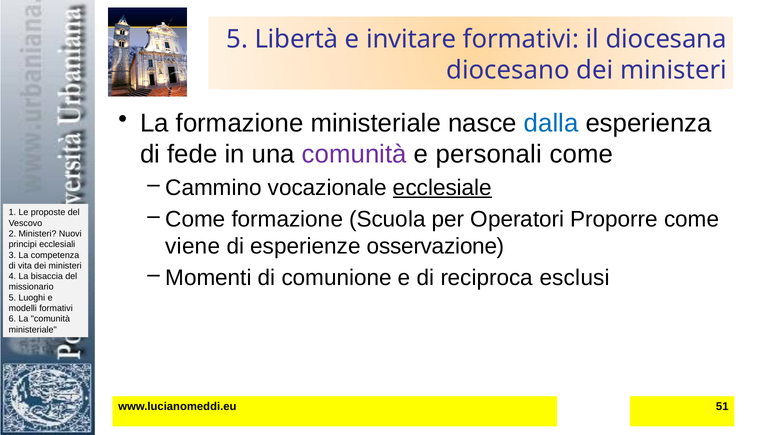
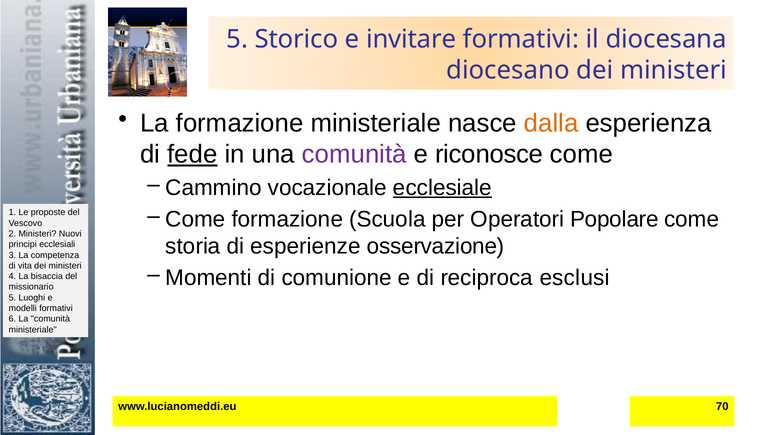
Libertà: Libertà -> Storico (296, 39)
dalla colour: blue -> orange (551, 123)
fede underline: none -> present (192, 154)
personali: personali -> riconosce (489, 154)
Proporre: Proporre -> Popolare (614, 219)
viene: viene -> storia (193, 246)
51: 51 -> 70 (722, 406)
